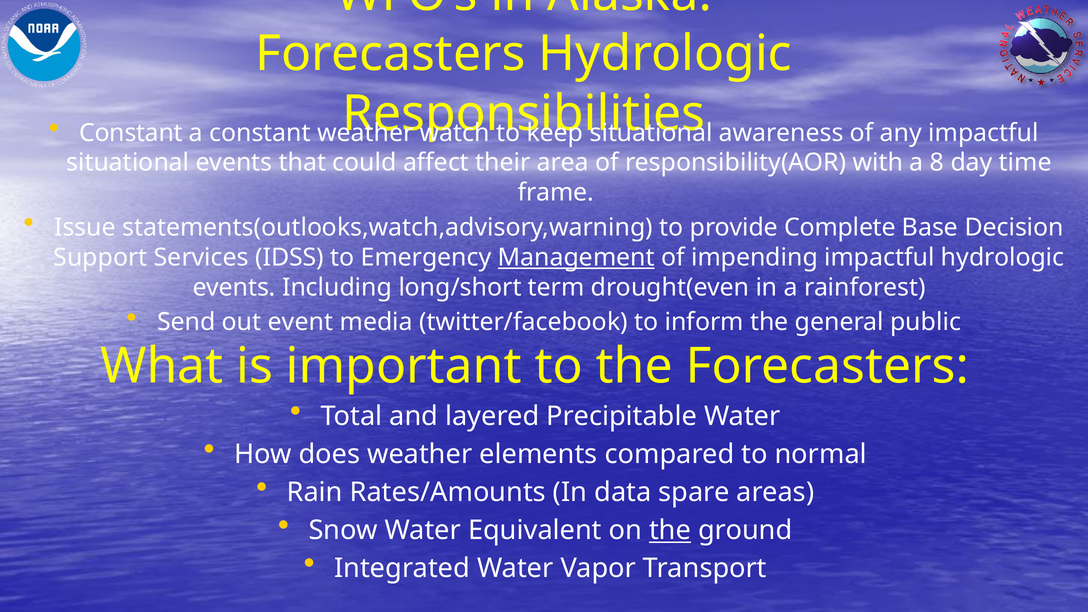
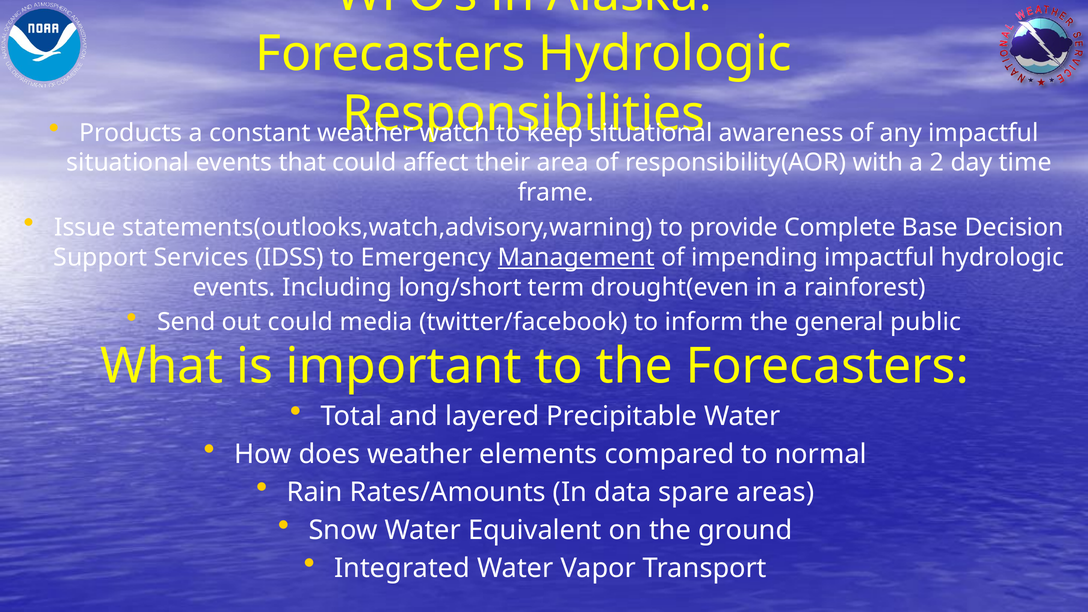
Constant: Constant -> Products (131, 133)
8: 8 -> 2 (937, 163)
out event: event -> could (300, 322)
the underline: present -> none (670, 530)
